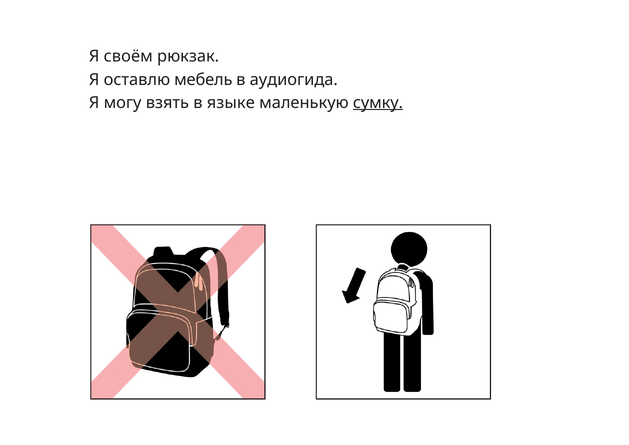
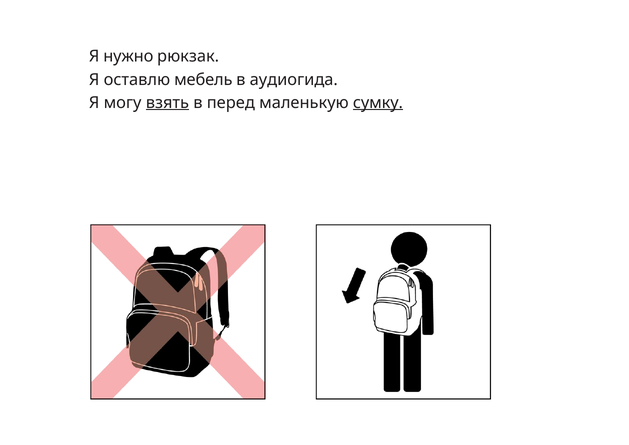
своём: своём -> нужно (128, 56)
взять underline: none -> present (167, 102)
языке: языке -> перед (231, 102)
